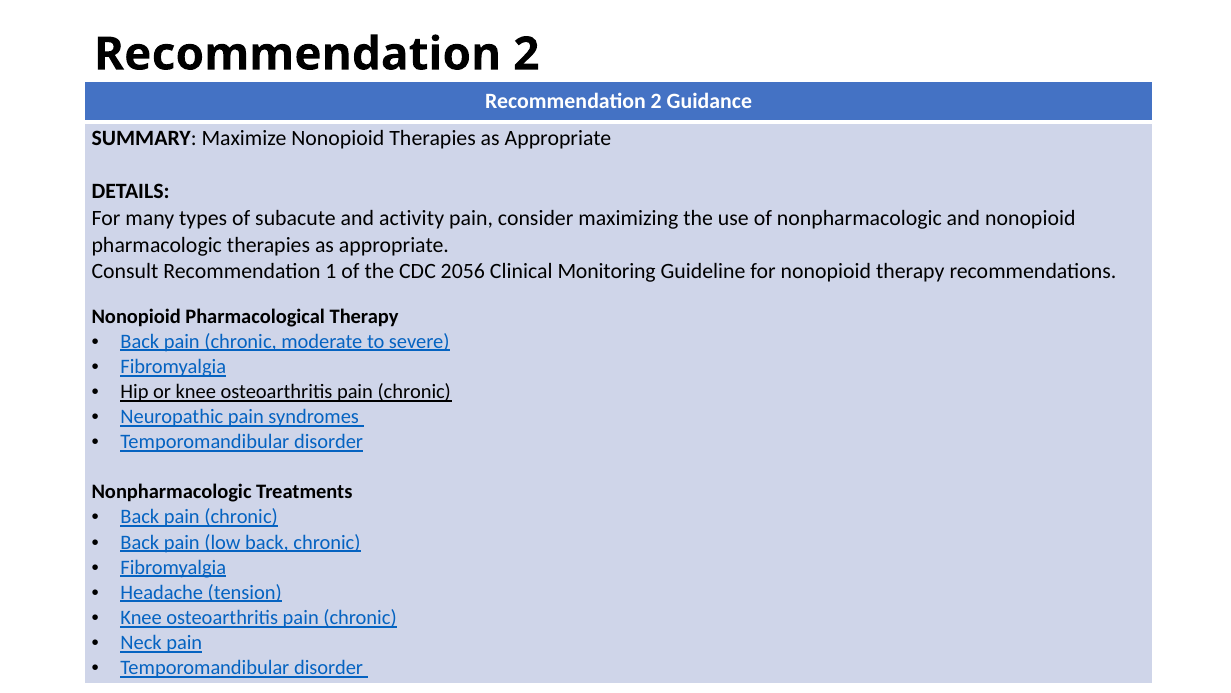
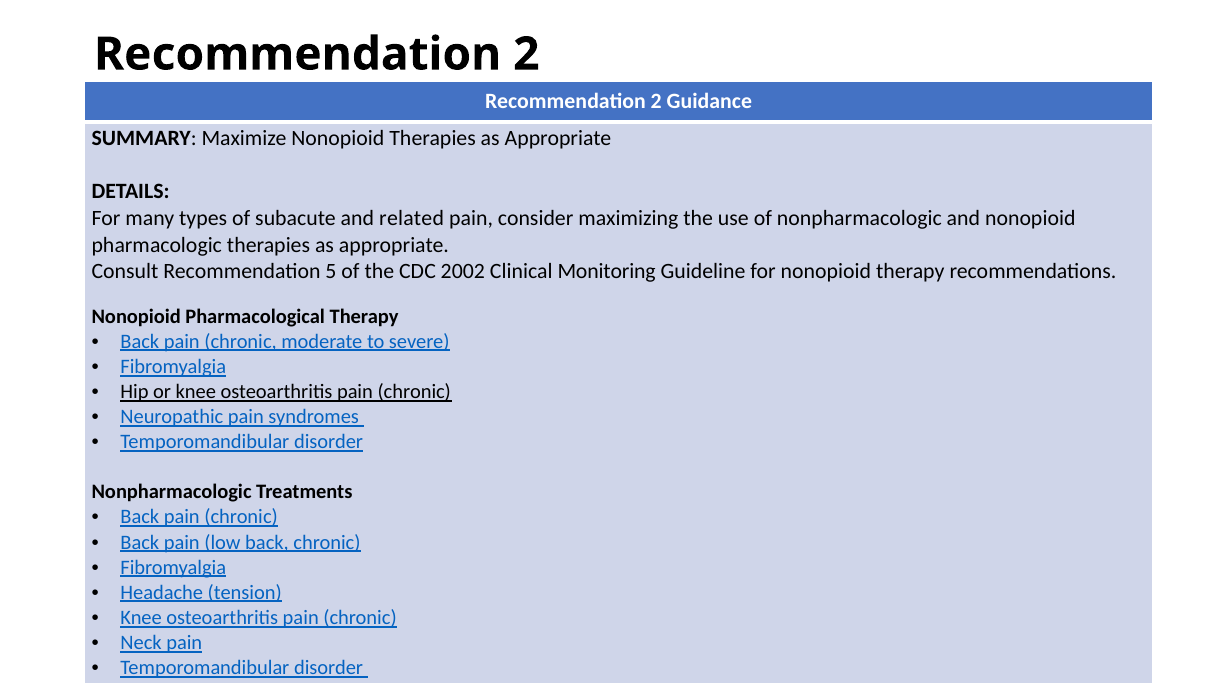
activity: activity -> related (412, 218)
1: 1 -> 5 (331, 272)
2056: 2056 -> 2002 (463, 272)
